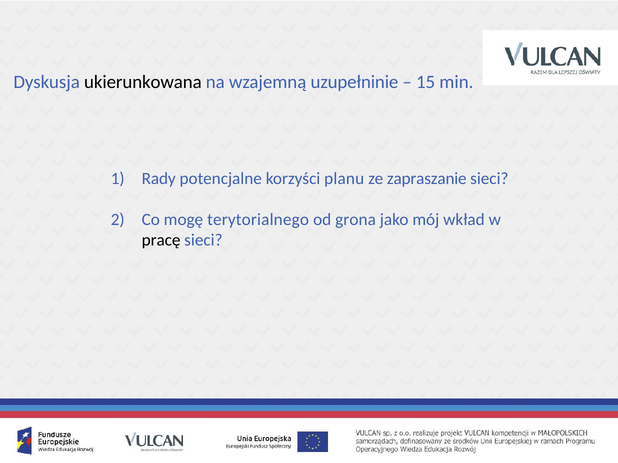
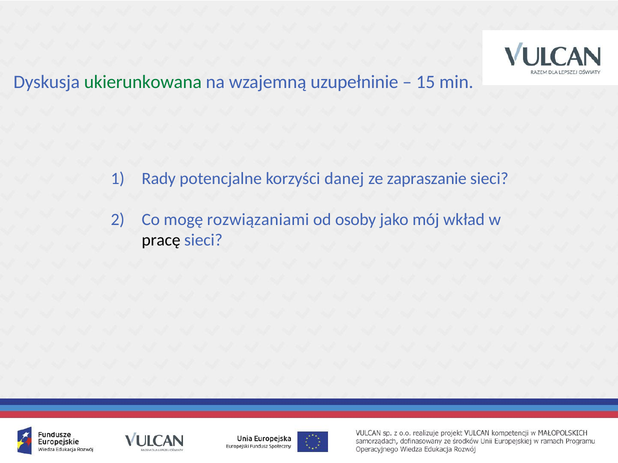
ukierunkowana colour: black -> green (143, 82)
planu: planu -> danej (344, 179)
terytorialnego: terytorialnego -> rozwiązaniami (258, 220)
grona: grona -> osoby (356, 220)
